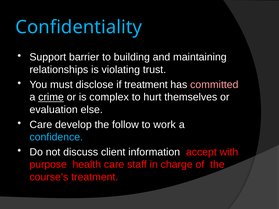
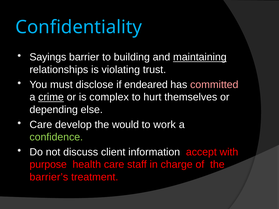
Support: Support -> Sayings (48, 57)
maintaining underline: none -> present (200, 57)
if treatment: treatment -> endeared (146, 85)
evaluation: evaluation -> depending (54, 110)
follow: follow -> would (125, 125)
confidence colour: light blue -> light green (56, 137)
course’s: course’s -> barrier’s (49, 177)
